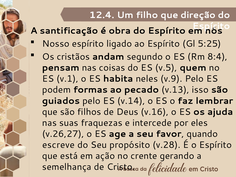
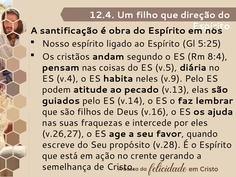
quem: quem -> diária (193, 68)
v.1: v.1 -> v.4 (67, 79)
formas: formas -> atitude (90, 90)
isso: isso -> elas (200, 90)
